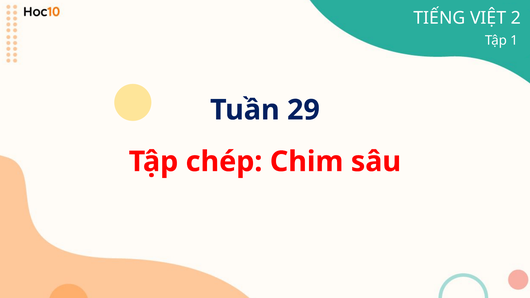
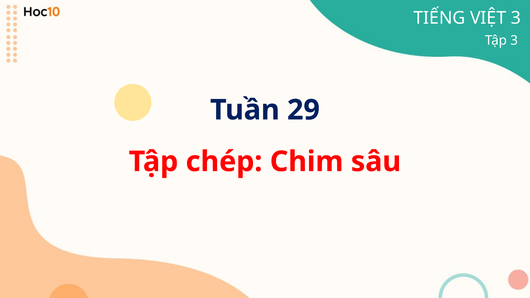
VIỆT 2: 2 -> 3 (516, 18)
Tập 1: 1 -> 3 (514, 41)
